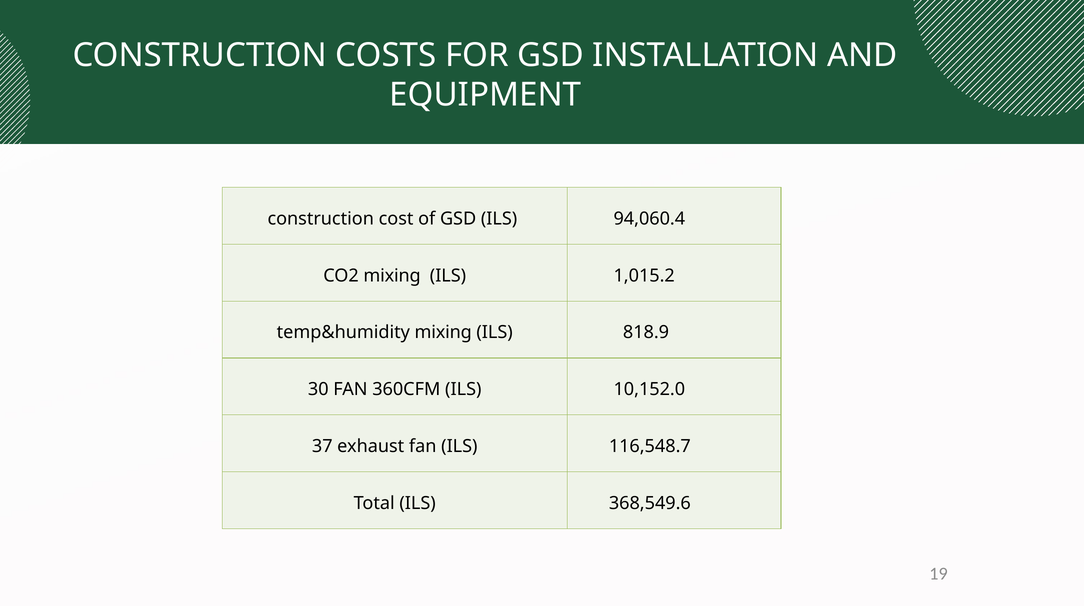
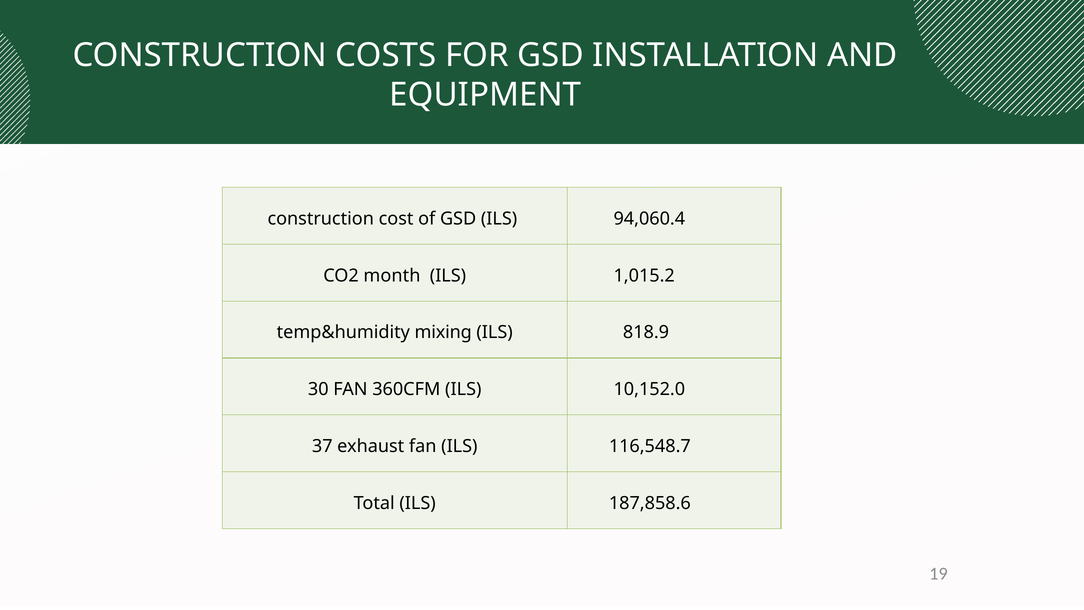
CO2 mixing: mixing -> month (392, 275)
368,549.6: 368,549.6 -> 187,858.6 (650, 503)
